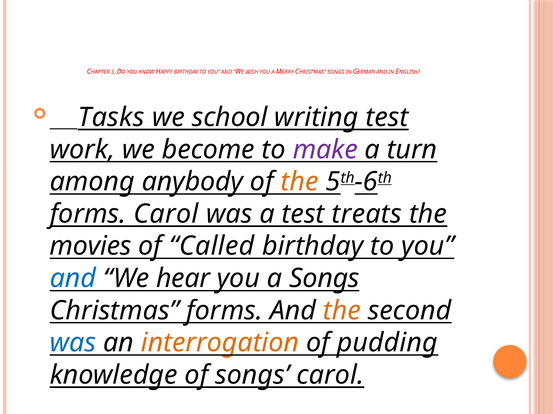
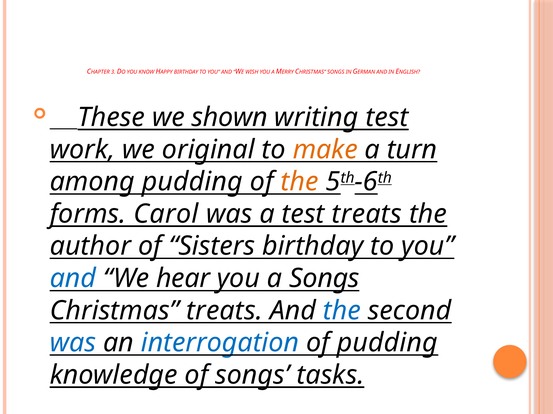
Tasks: Tasks -> These (111, 118)
school: school -> shown (230, 118)
become: become -> original (208, 150)
make colour: purple -> orange (325, 150)
among anybody: anybody -> pudding (192, 182)
movies: movies -> author (90, 247)
Called: Called -> Sisters (212, 247)
Christmas forms: forms -> treats (224, 311)
the colour: orange -> blue (342, 311)
interrogation colour: orange -> blue (220, 343)
songs carol: carol -> tasks (330, 376)
